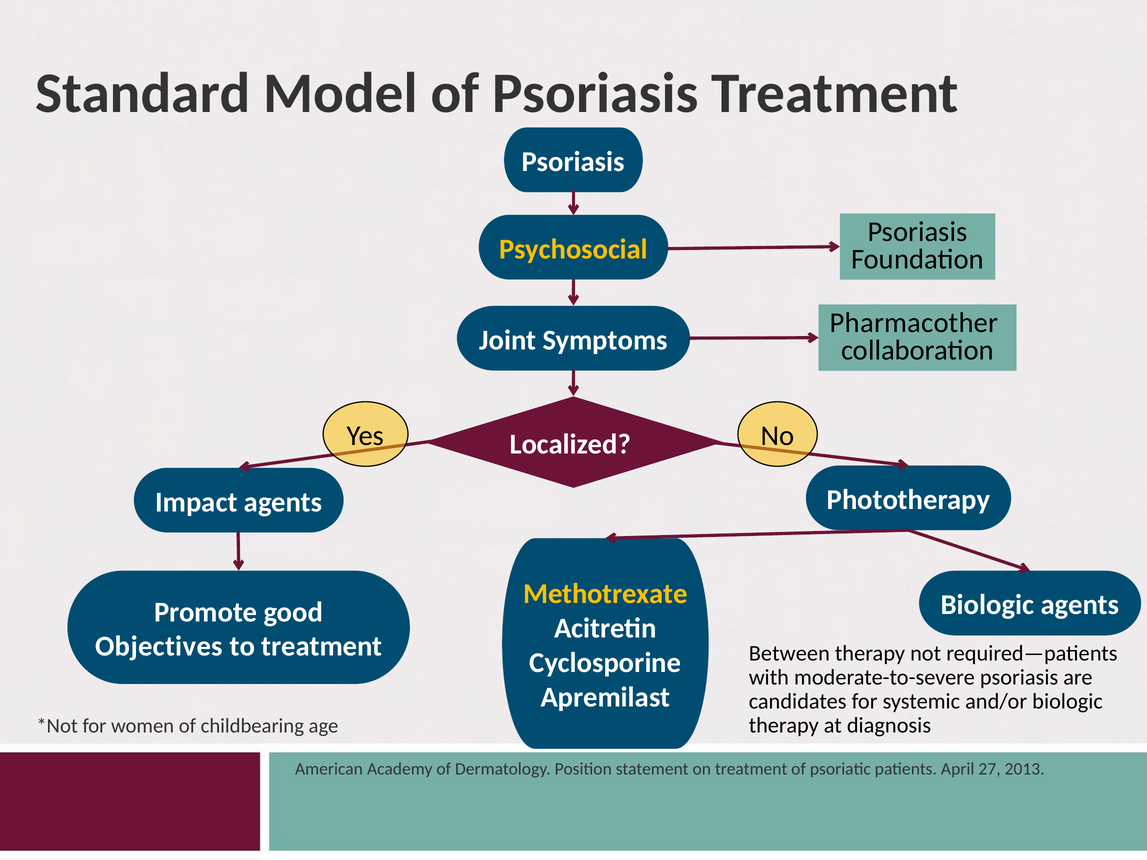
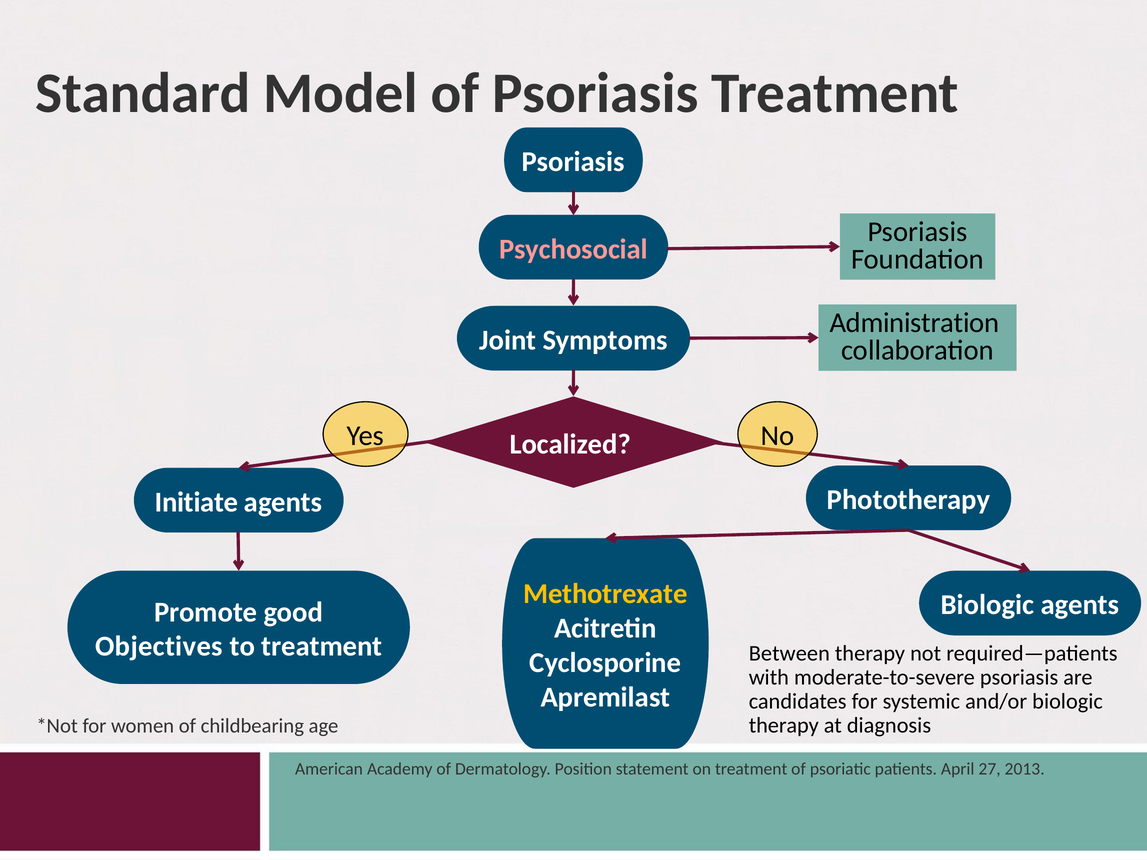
Psychosocial colour: yellow -> pink (573, 249)
Pharmacother: Pharmacother -> Administration (914, 323)
Impact: Impact -> Initiate (196, 502)
